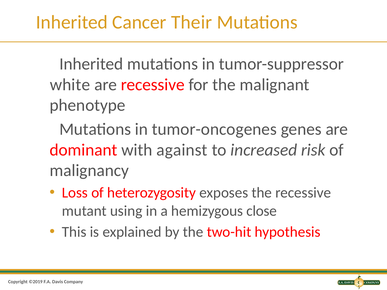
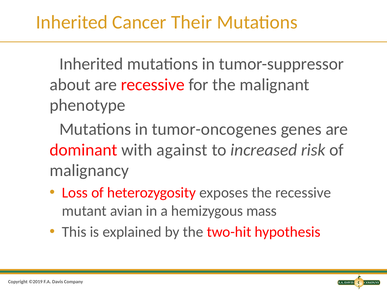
white: white -> about (70, 85)
using: using -> avian (126, 211)
close: close -> mass (262, 211)
